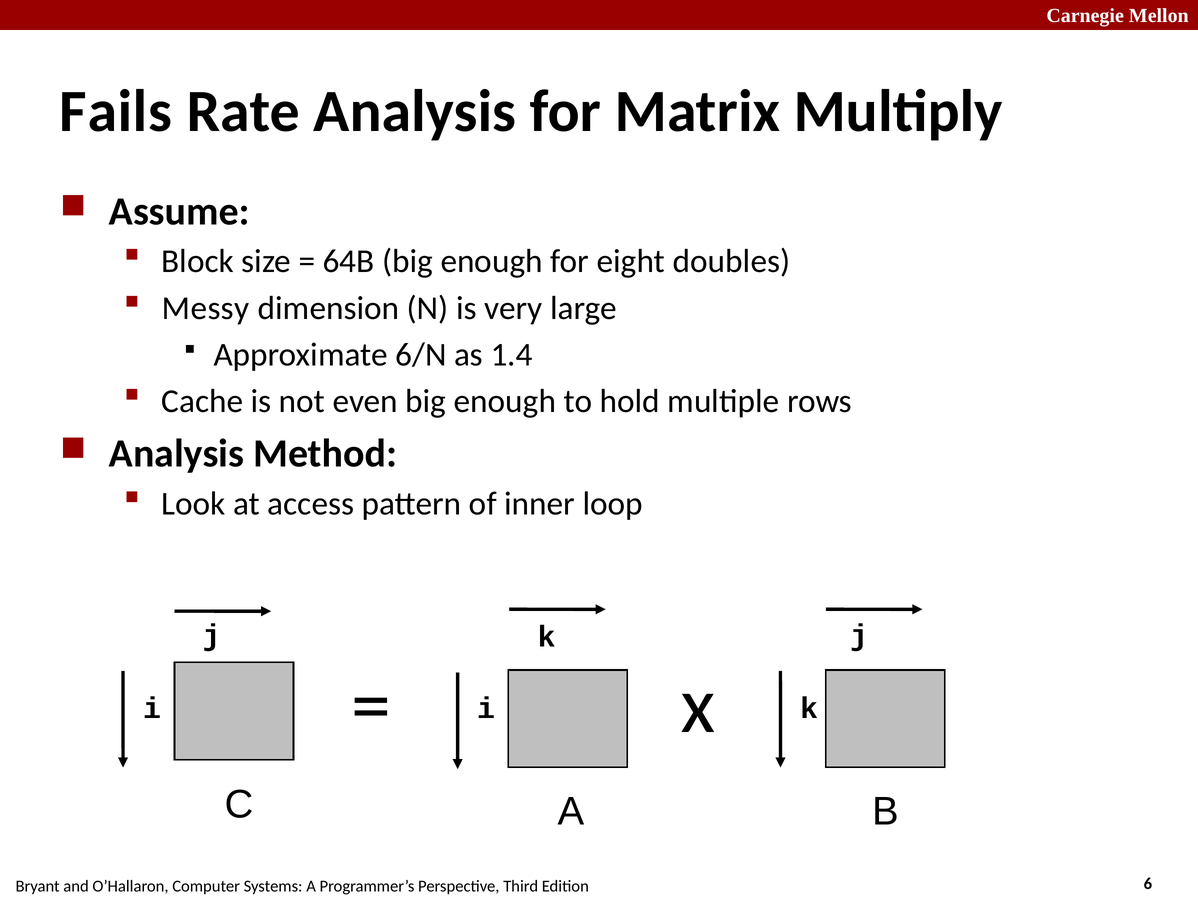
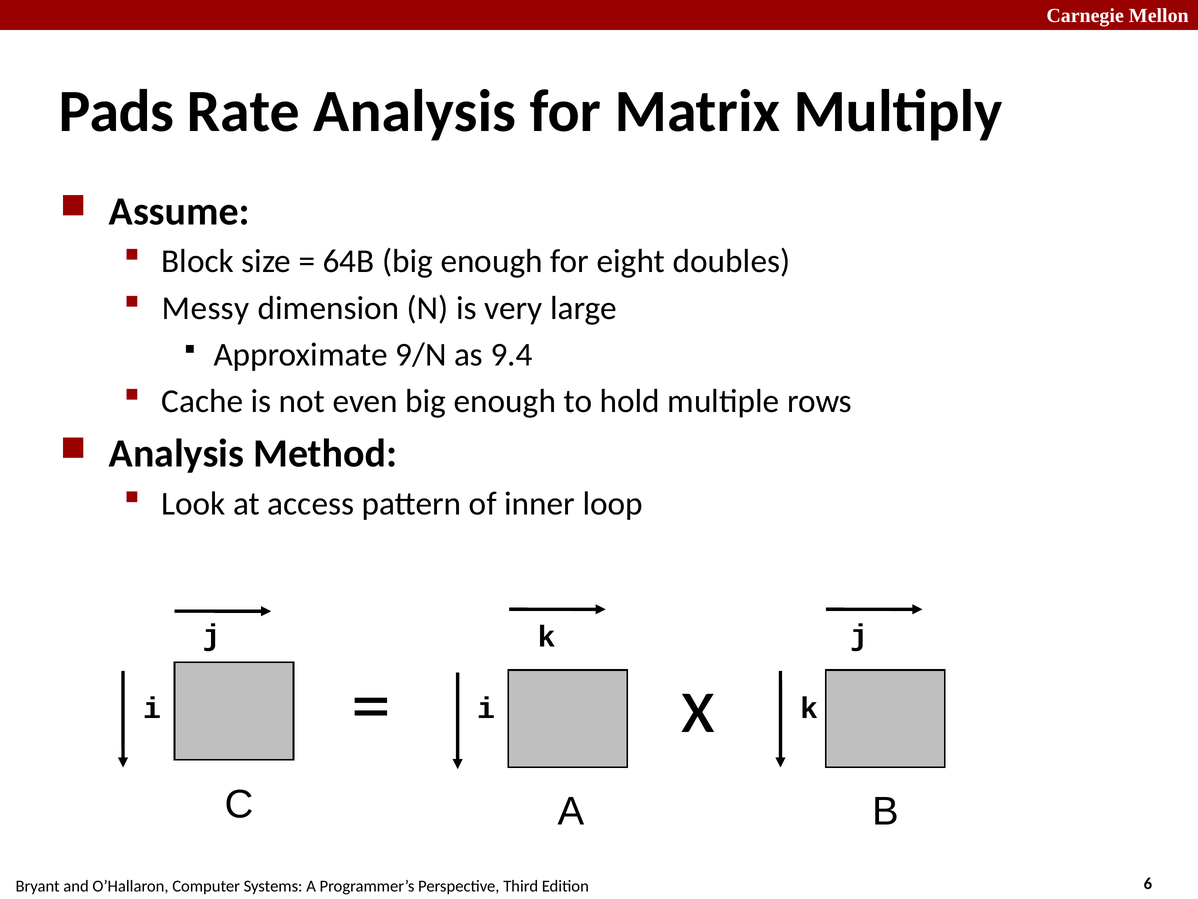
Fails: Fails -> Pads (116, 111)
6/N: 6/N -> 9/N (421, 355)
1.4: 1.4 -> 9.4 (512, 355)
